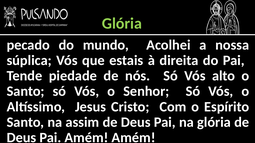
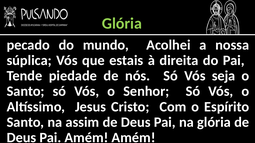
alto: alto -> seja (224, 76)
